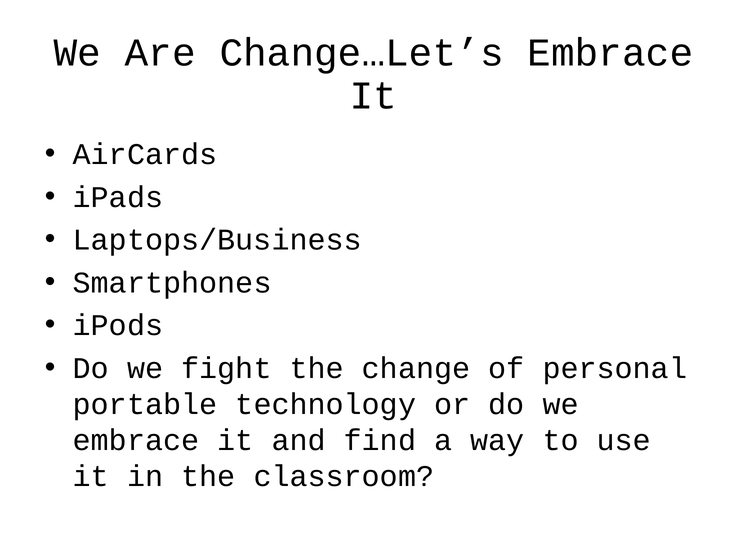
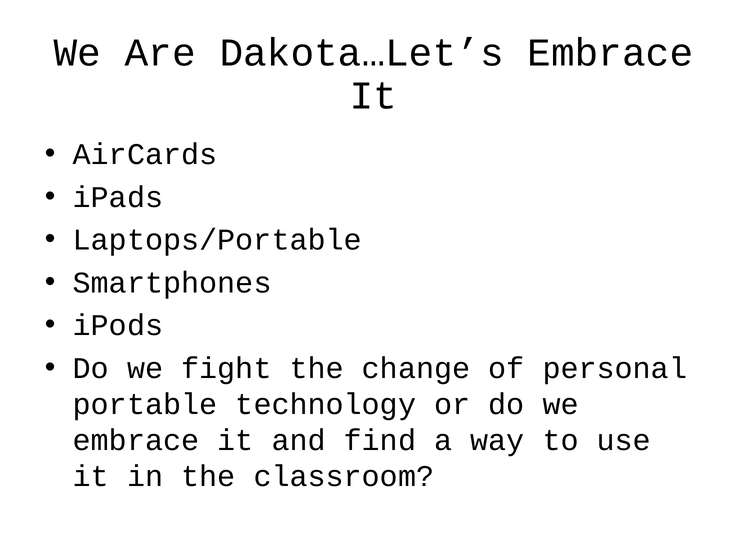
Change…Let’s: Change…Let’s -> Dakota…Let’s (362, 53)
Laptops/Business: Laptops/Business -> Laptops/Portable (217, 240)
